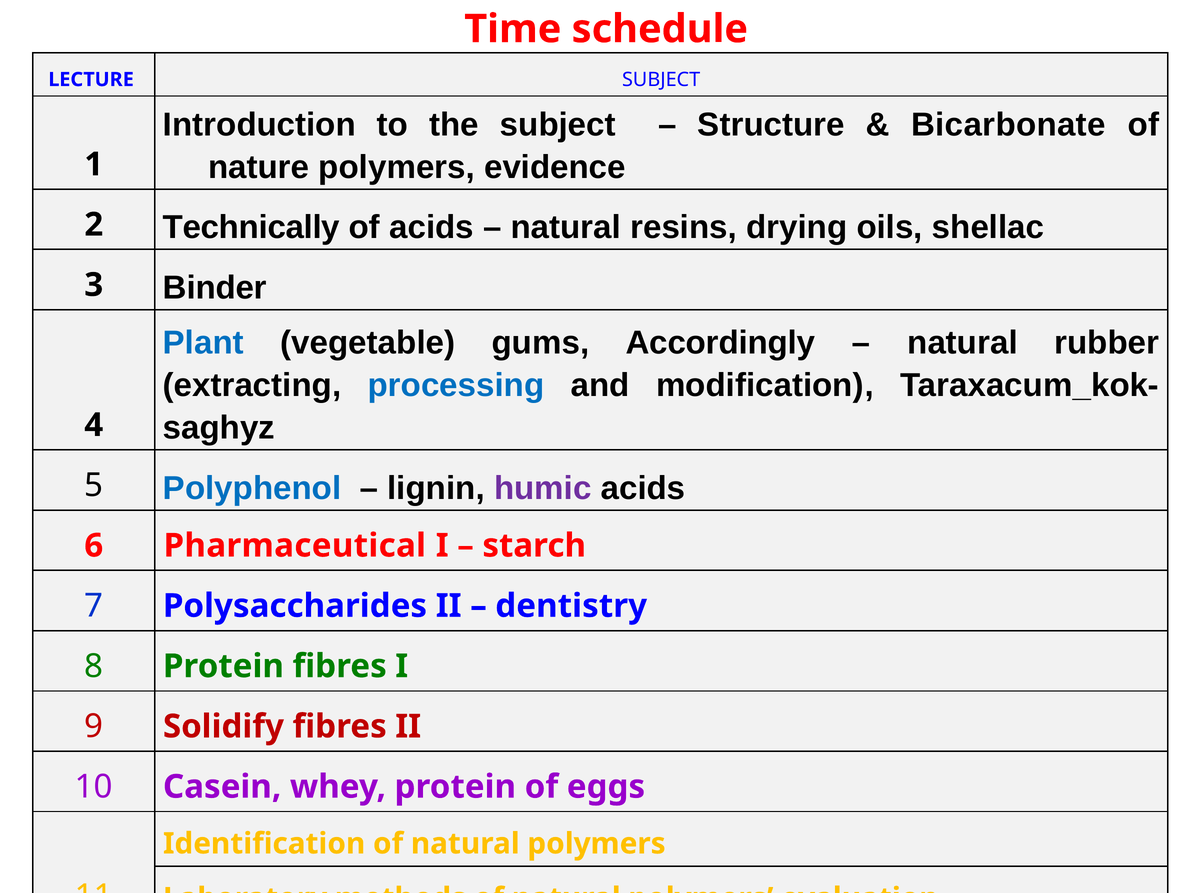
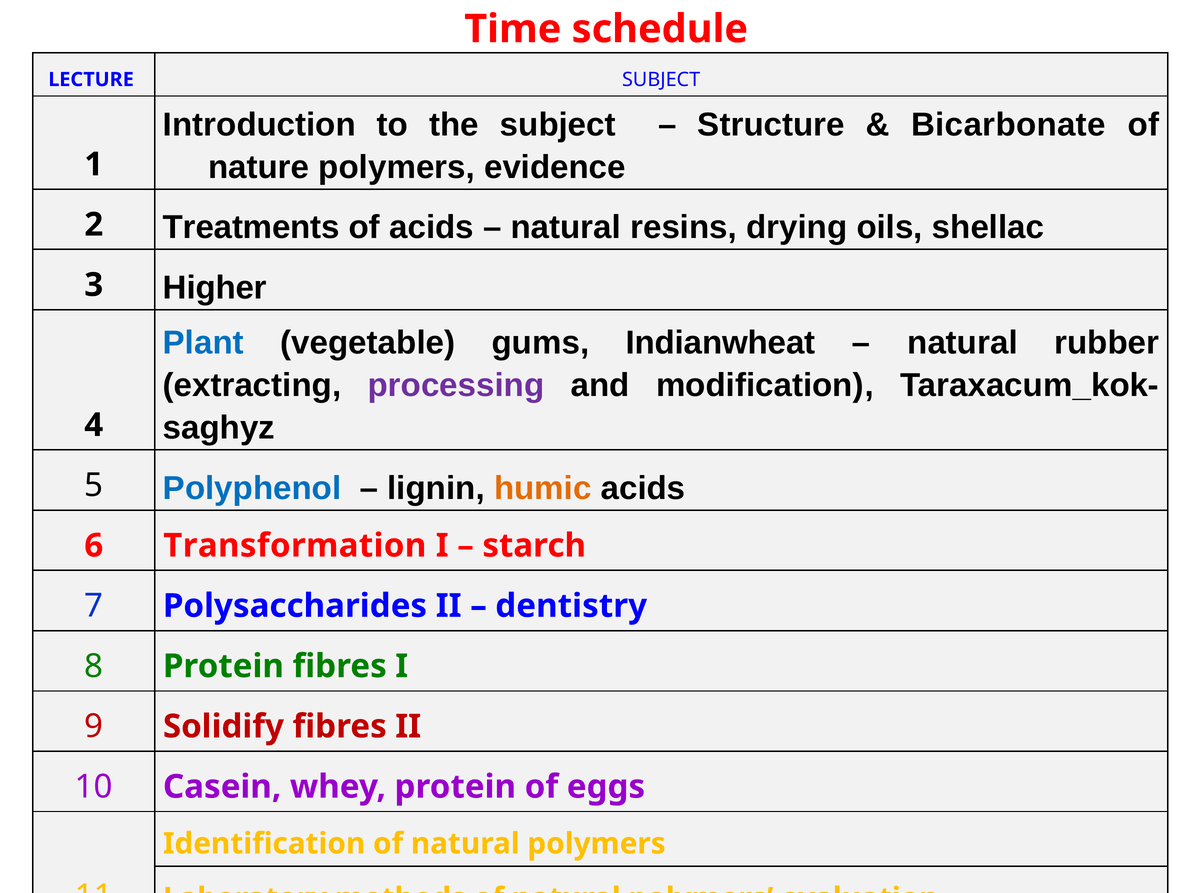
Technically: Technically -> Treatments (251, 228)
Binder: Binder -> Higher (215, 288)
Accordingly: Accordingly -> Indianwheat (720, 343)
processing colour: blue -> purple (456, 386)
humic colour: purple -> orange (543, 488)
Pharmaceutical: Pharmaceutical -> Transformation (295, 546)
